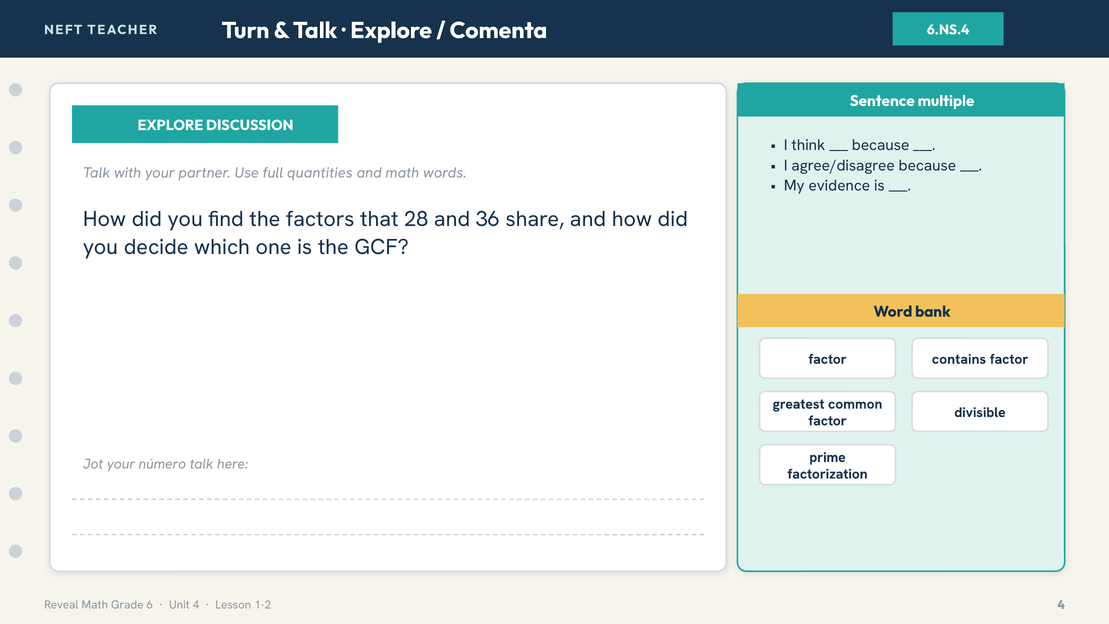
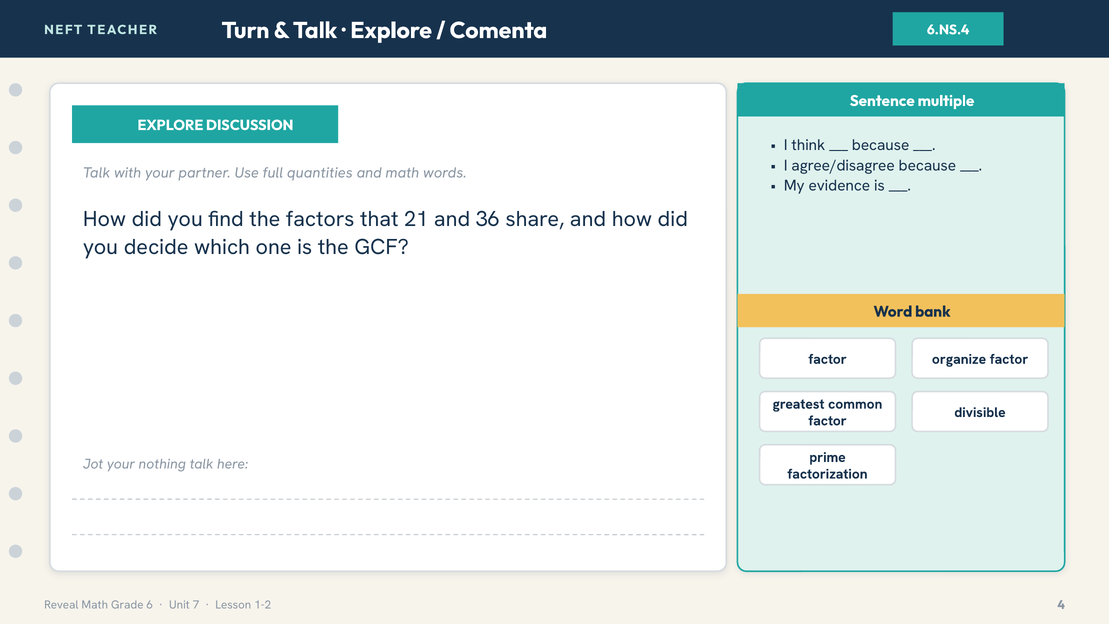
28: 28 -> 21 (416, 219)
contains: contains -> organize (959, 359)
número: número -> nothing (162, 464)
Unit 4: 4 -> 7 (196, 605)
